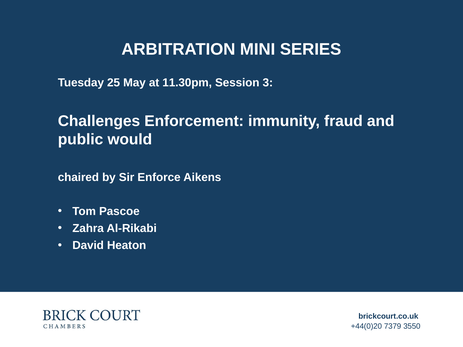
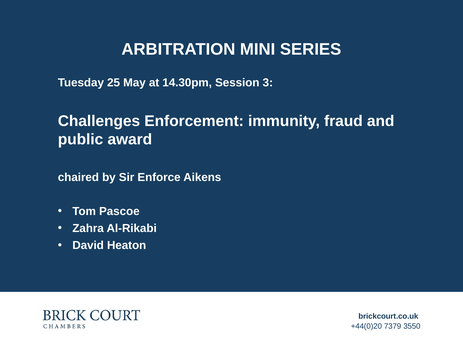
11.30pm: 11.30pm -> 14.30pm (187, 83)
would: would -> award (130, 140)
